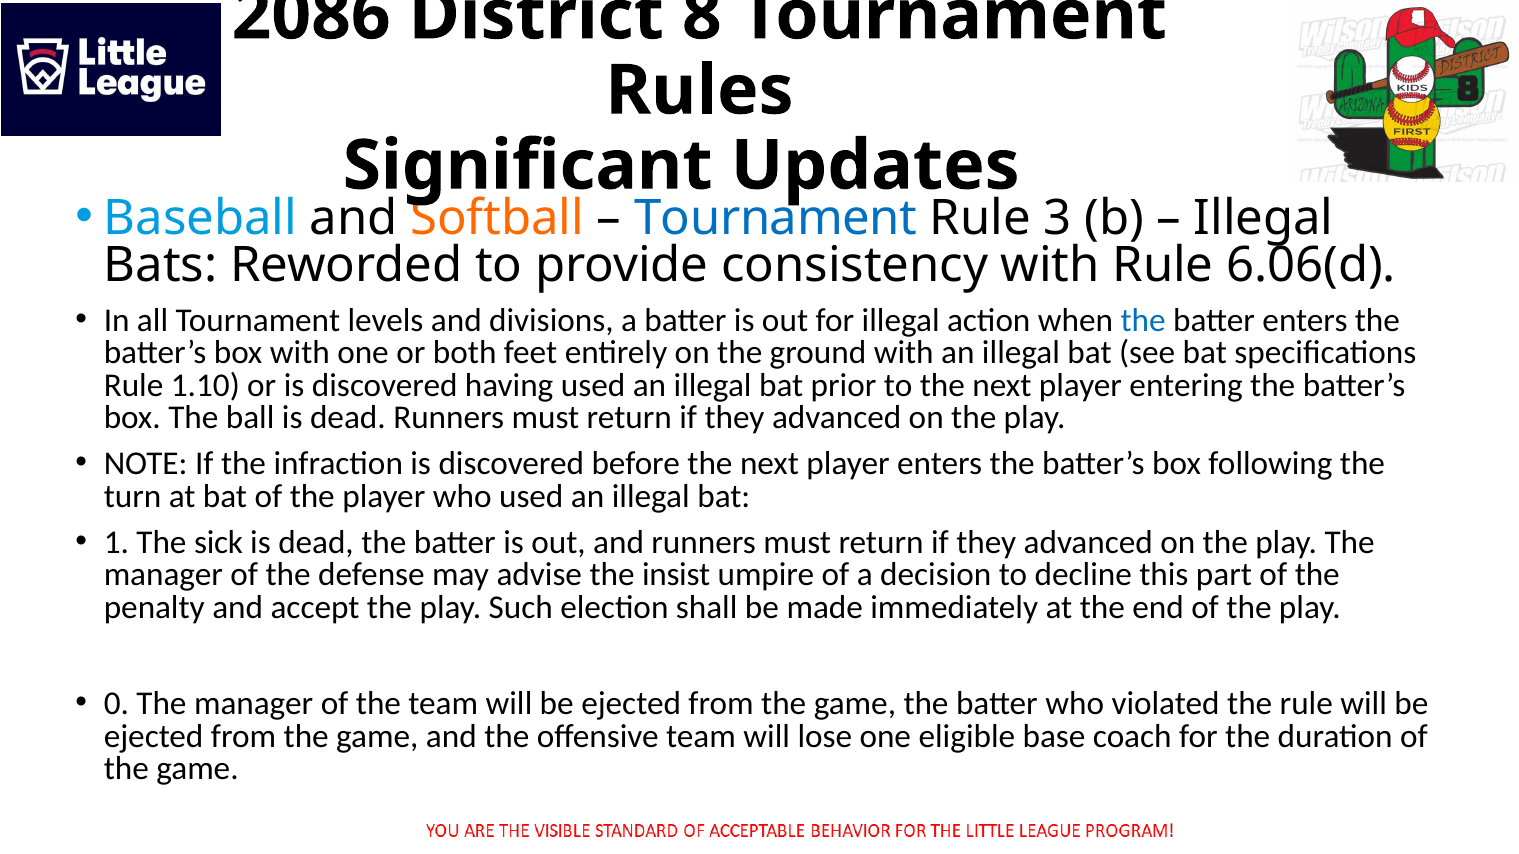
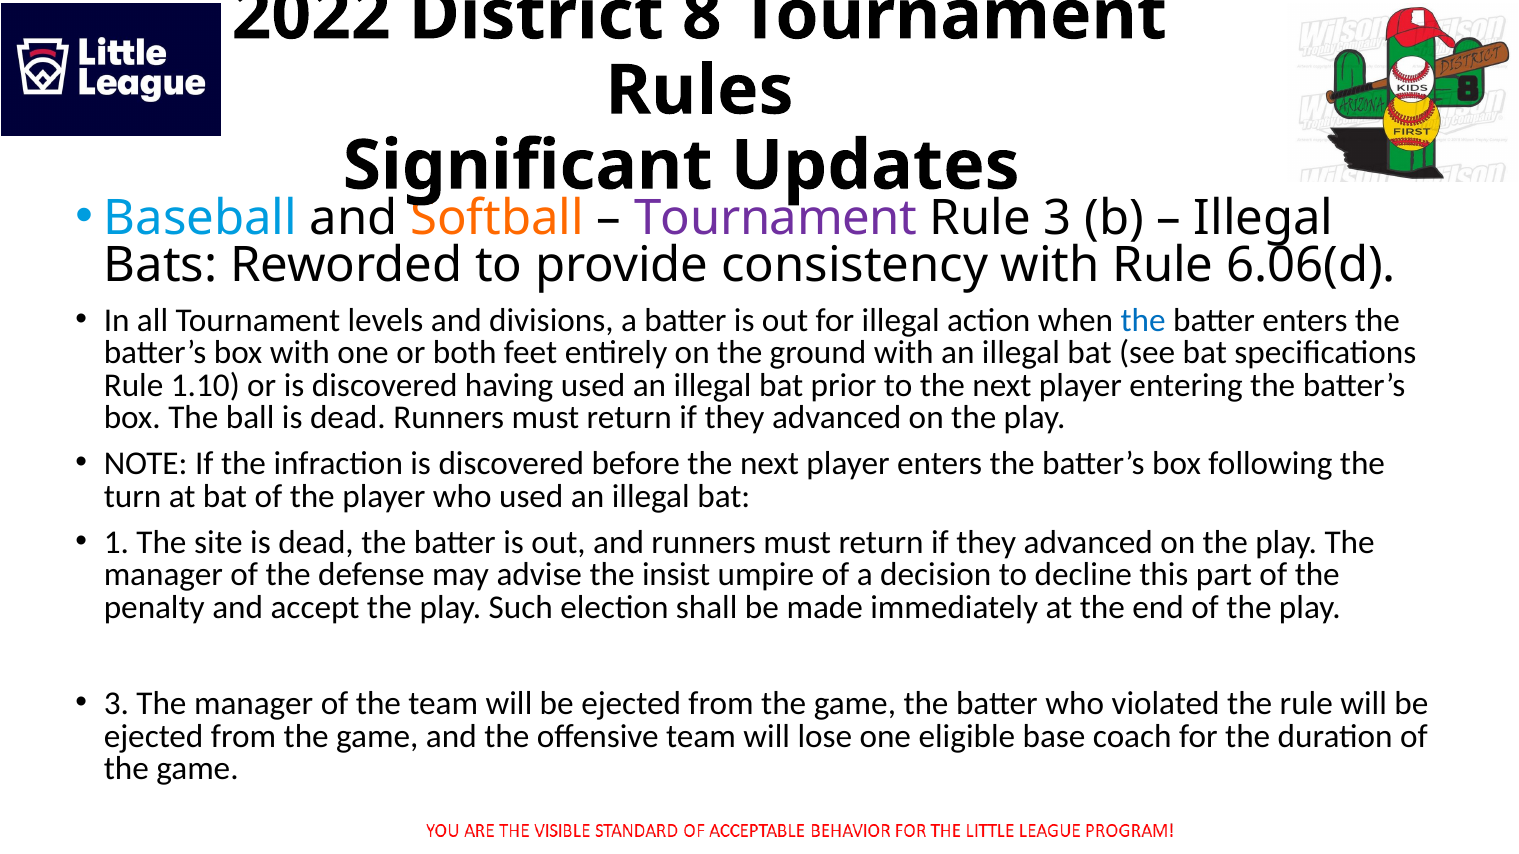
2086: 2086 -> 2022 (311, 16)
Tournament colour: blue -> purple (776, 218)
sick: sick -> site (218, 543)
0: 0 -> 3 (116, 704)
